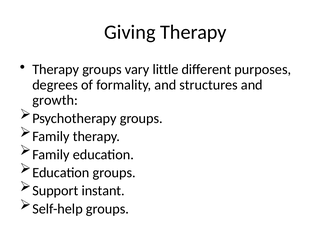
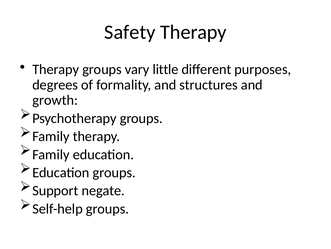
Giving: Giving -> Safety (130, 32)
instant: instant -> negate (103, 190)
